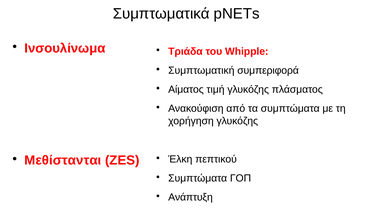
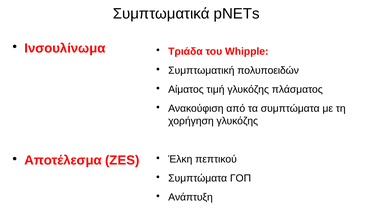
συμπεριφορά: συμπεριφορά -> πολυποειδών (268, 70)
Μεθίστανται: Μεθίστανται -> Αποτέλεσμα (63, 160)
